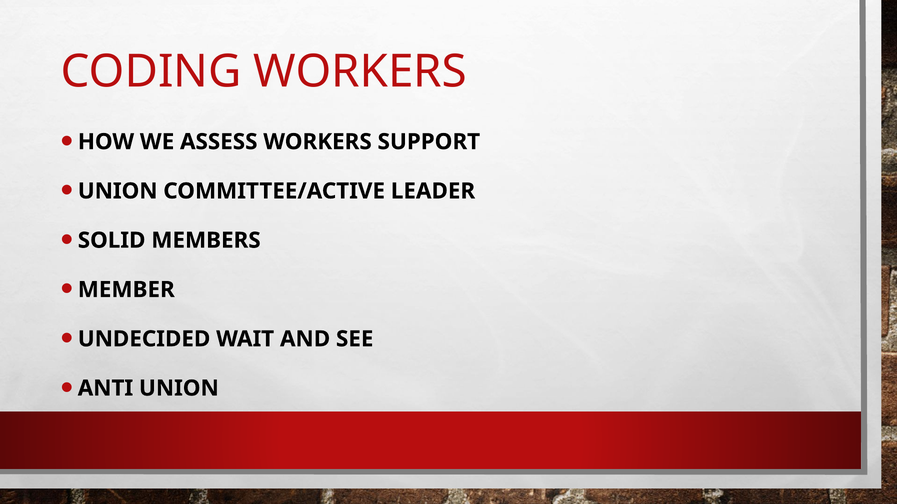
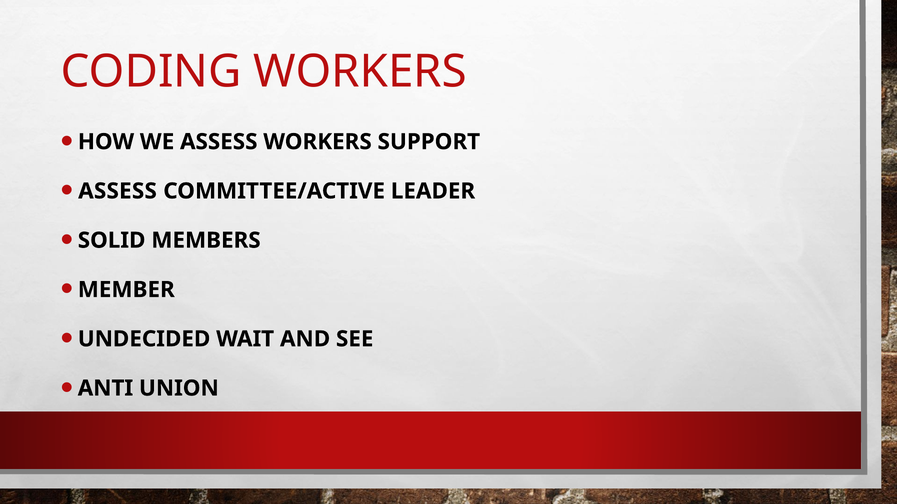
UNION: UNION -> ASSESS (118, 191)
